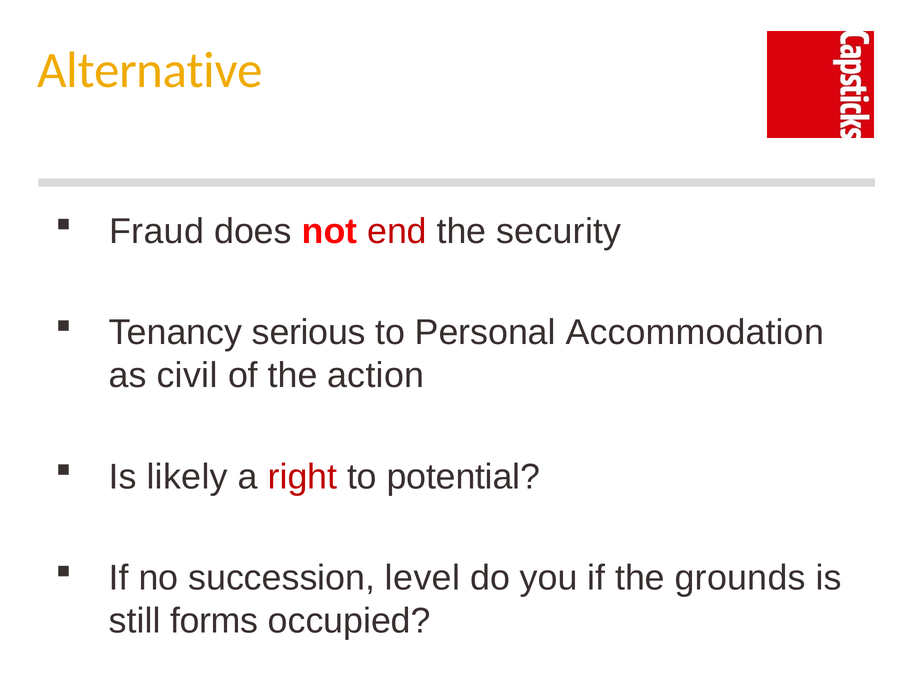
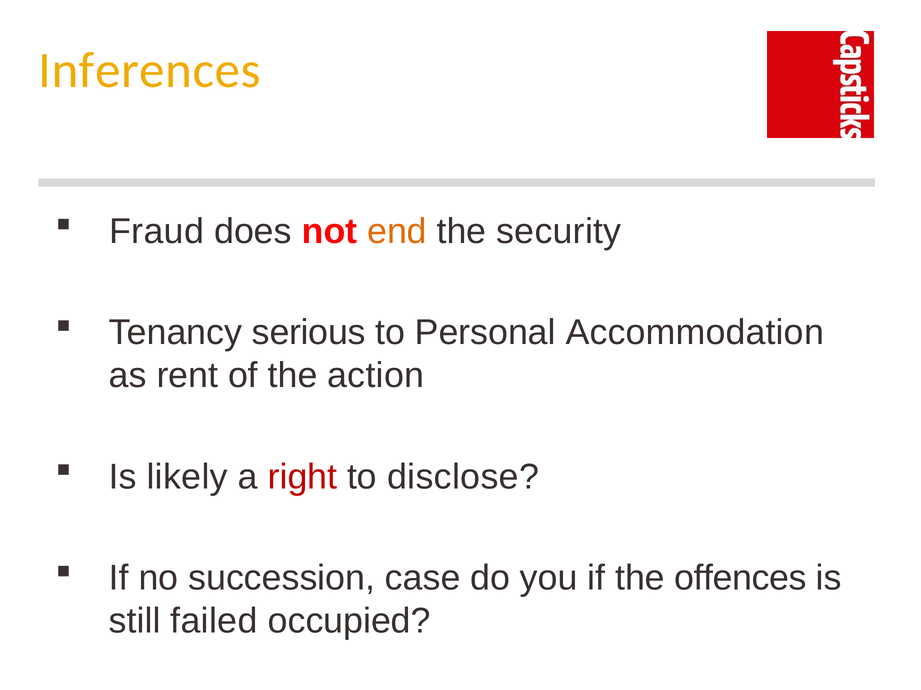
Alternative: Alternative -> Inferences (149, 70)
end colour: red -> orange (397, 232)
civil: civil -> rent (187, 376)
potential: potential -> disclose (463, 477)
level: level -> case (423, 579)
grounds: grounds -> offences (740, 579)
forms: forms -> failed (214, 622)
